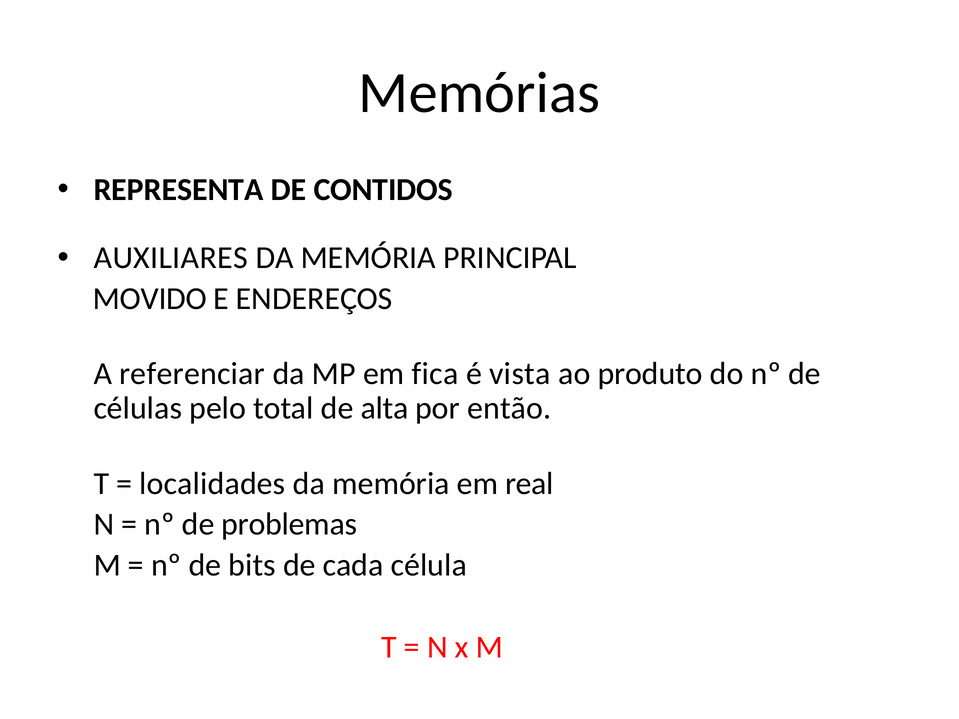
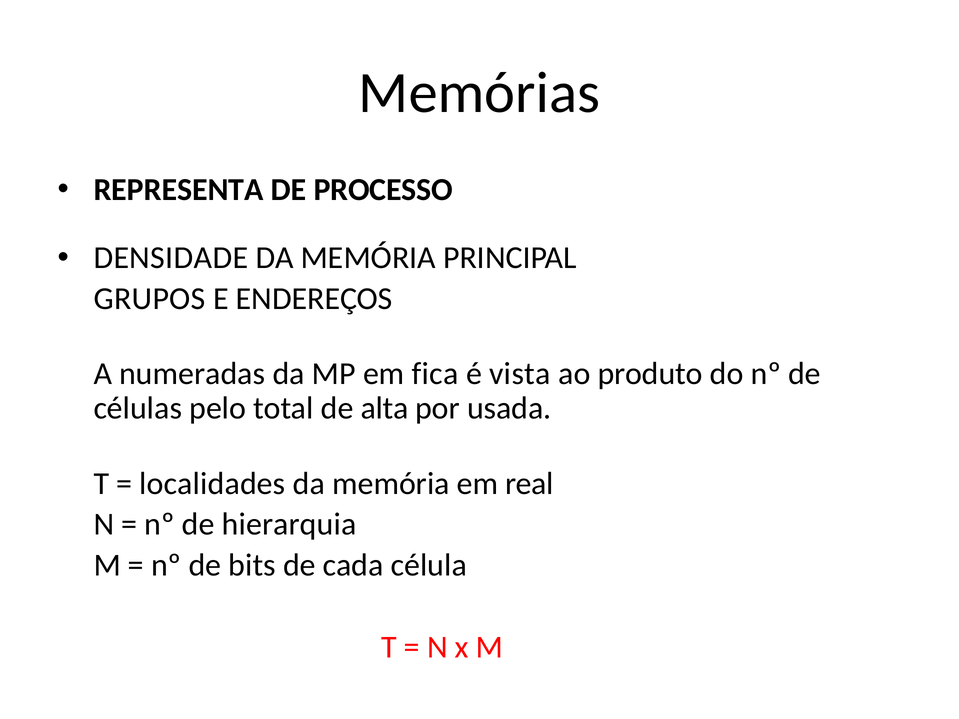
CONTIDOS: CONTIDOS -> PROCESSO (383, 190)
AUXILIARES: AUXILIARES -> DENSIDADE (171, 258)
MOVIDO: MOVIDO -> GRUPOS (150, 299)
referenciar: referenciar -> numeradas (192, 374)
então: então -> usada (509, 408)
problemas: problemas -> hierarquia (289, 525)
